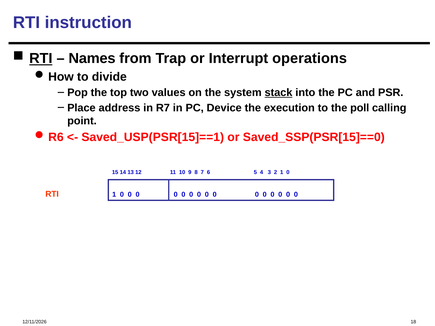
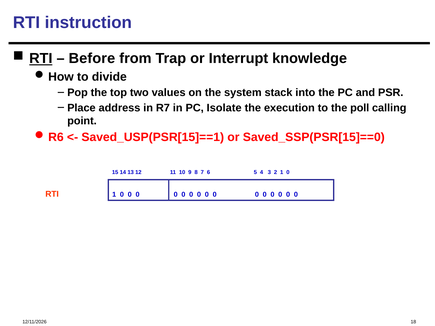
Names: Names -> Before (92, 59)
operations: operations -> knowledge (310, 59)
stack underline: present -> none (279, 93)
Device: Device -> Isolate (224, 108)
